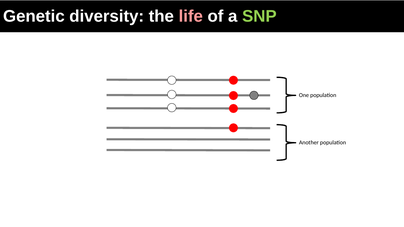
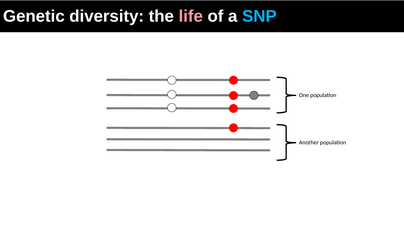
SNP colour: light green -> light blue (259, 16)
